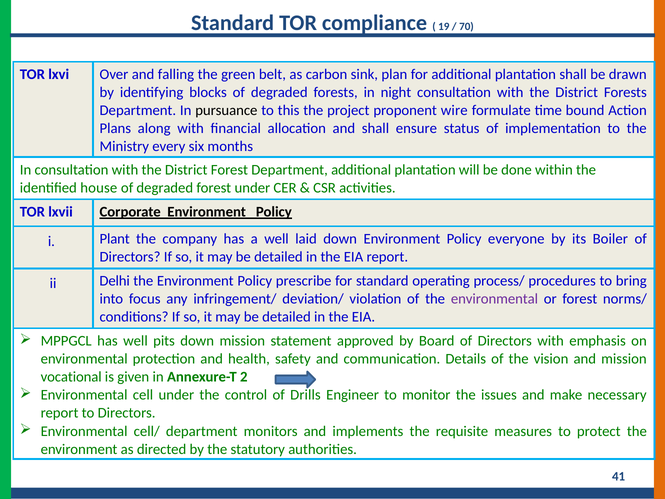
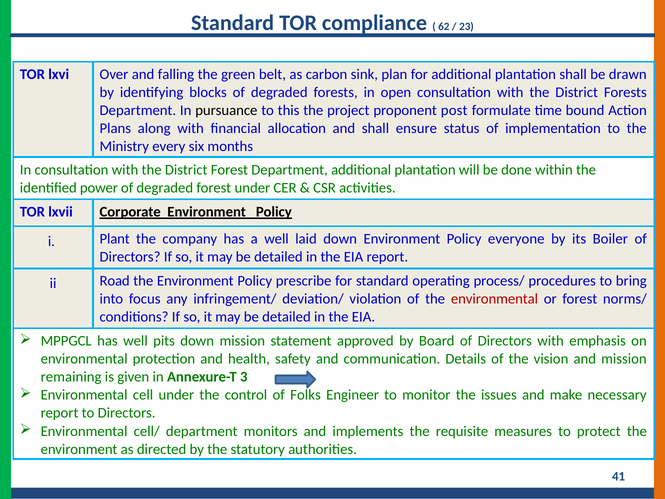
19: 19 -> 62 (444, 27)
70: 70 -> 23 (466, 27)
night: night -> open (396, 92)
wire: wire -> post (454, 110)
house: house -> power (99, 188)
Delhi: Delhi -> Road (115, 281)
environmental colour: purple -> red (494, 299)
vocational: vocational -> remaining (71, 377)
2: 2 -> 3 (244, 377)
Drills: Drills -> Folks (306, 395)
